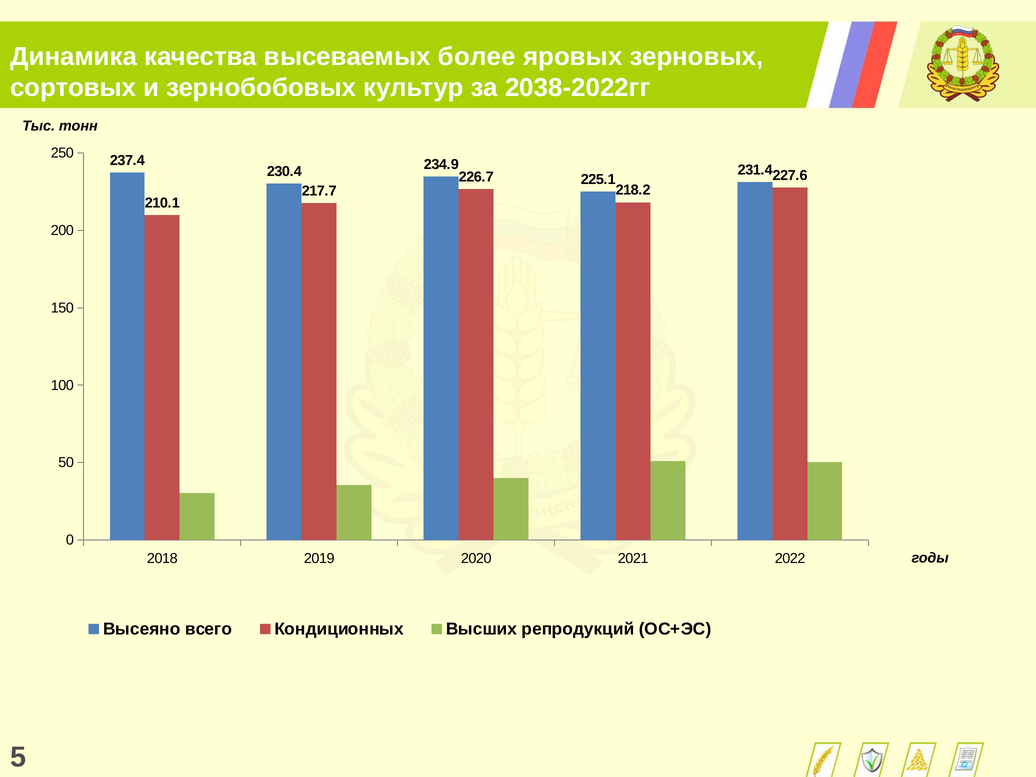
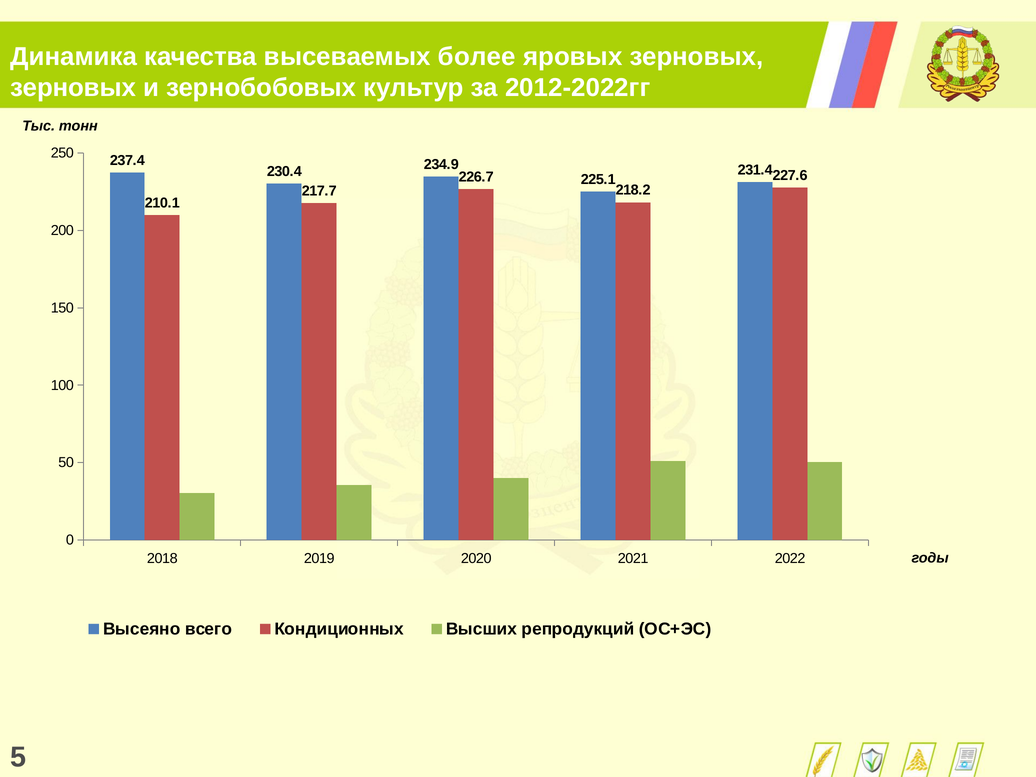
сортовых: сортовых -> зерновых (73, 88)
2038-2022гг: 2038-2022гг -> 2012-2022гг (578, 88)
